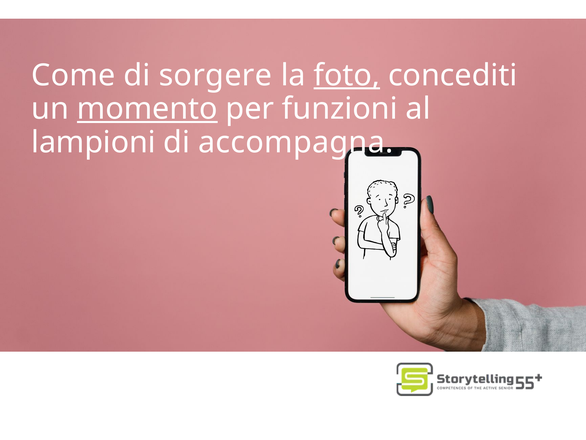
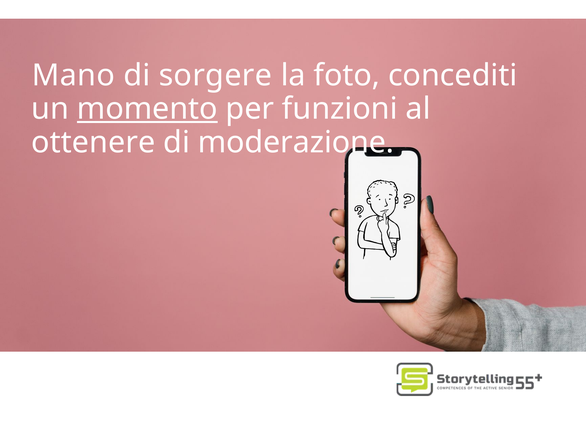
Come: Come -> Mano (73, 75)
foto underline: present -> none (347, 75)
lampioni: lampioni -> ottenere (93, 142)
accompagna: accompagna -> moderazione (296, 142)
